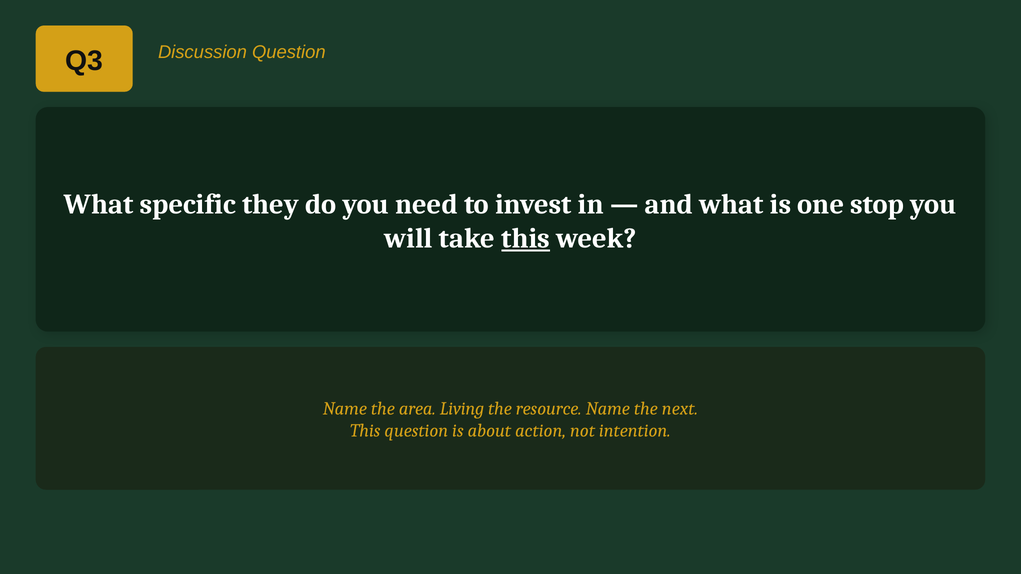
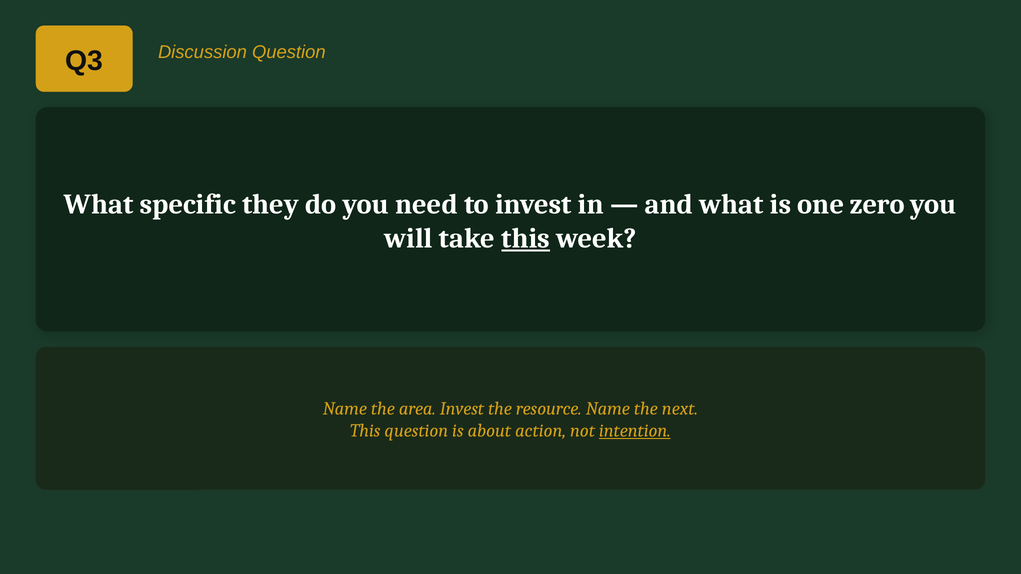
stop: stop -> zero (877, 204)
area Living: Living -> Invest (462, 409)
intention underline: none -> present (635, 431)
